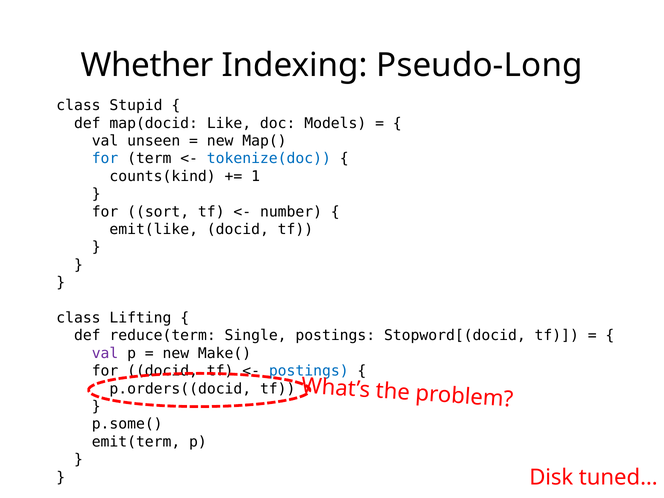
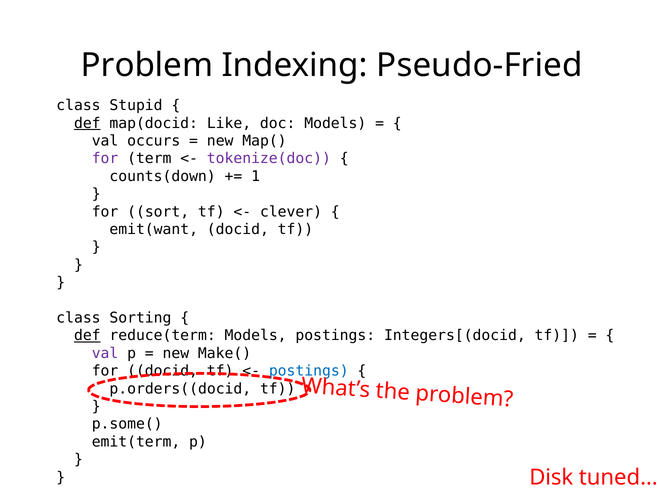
Whether: Whether -> Problem (147, 65)
Pseudo-Long: Pseudo-Long -> Pseudo-Fried (480, 65)
def underline: none -> present (87, 123)
unseen: unseen -> occurs (154, 141)
for colour: blue -> purple (105, 159)
tokenize(doc colour: blue -> purple (269, 159)
counts(kind: counts(kind -> counts(down (163, 176)
number: number -> clever (291, 212)
emit(like: emit(like -> emit(want (154, 229)
Lifting: Lifting -> Sorting (140, 318)
def underline: none -> present (87, 336)
reduce(term Single: Single -> Models (256, 336)
Stopword[(docid: Stopword[(docid -> Integers[(docid (455, 336)
